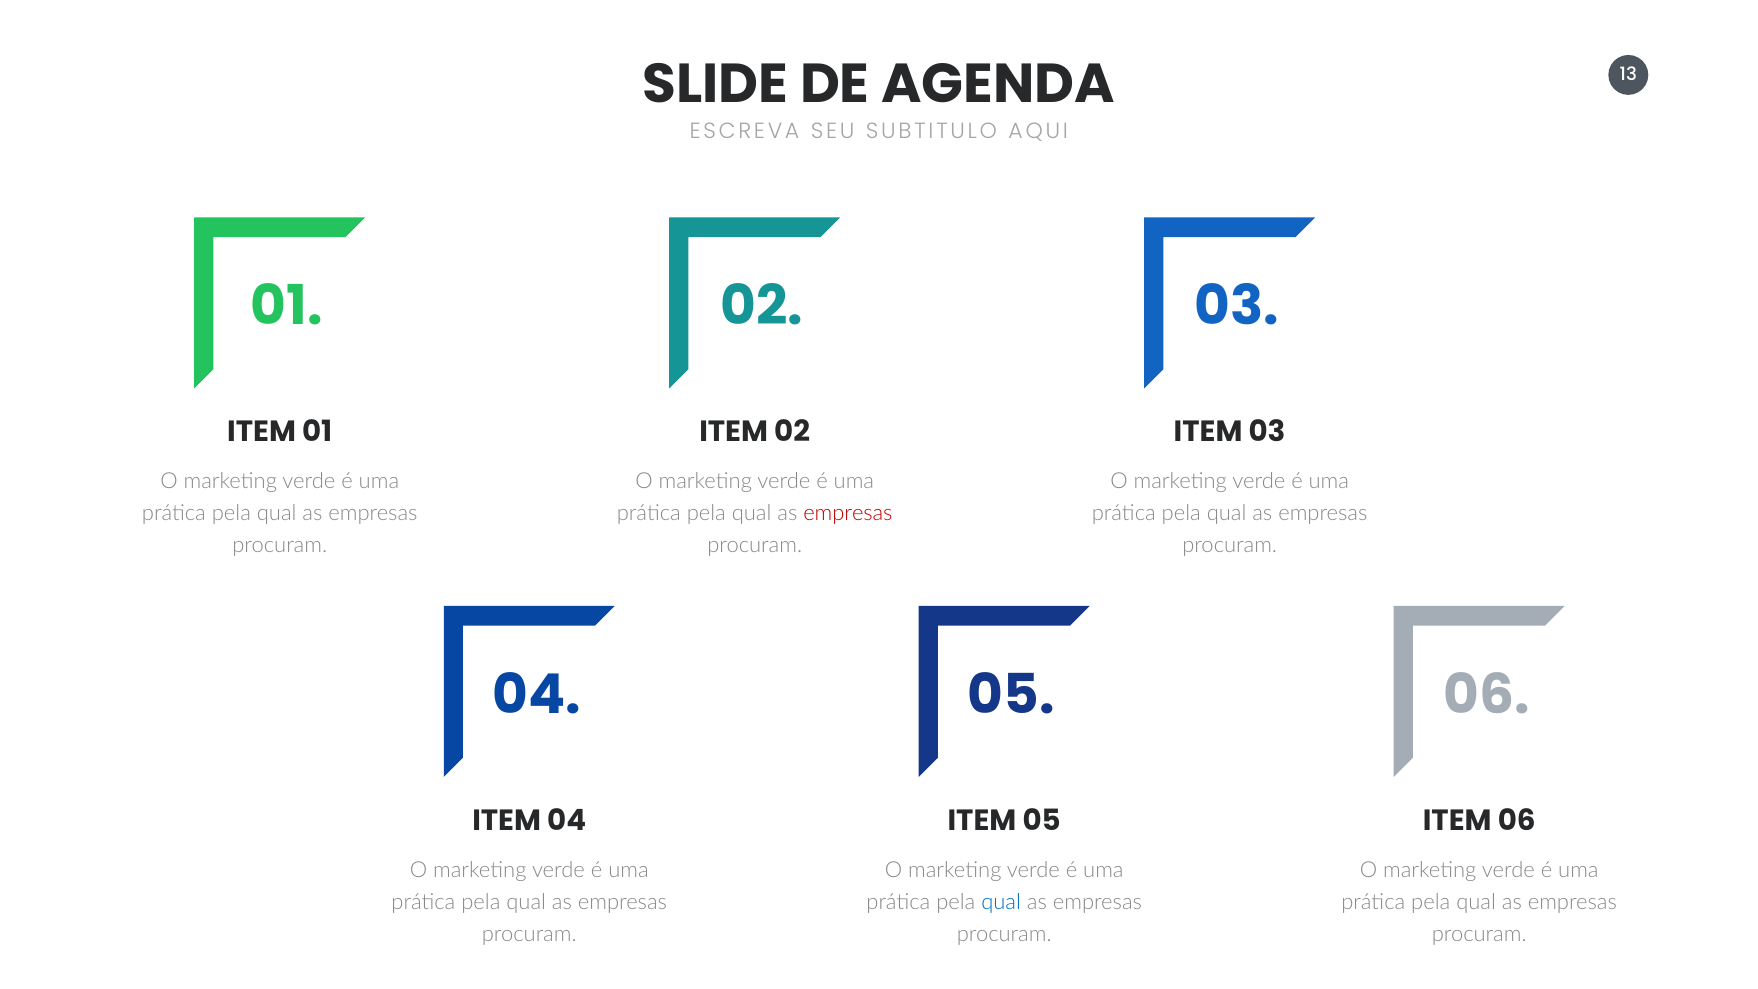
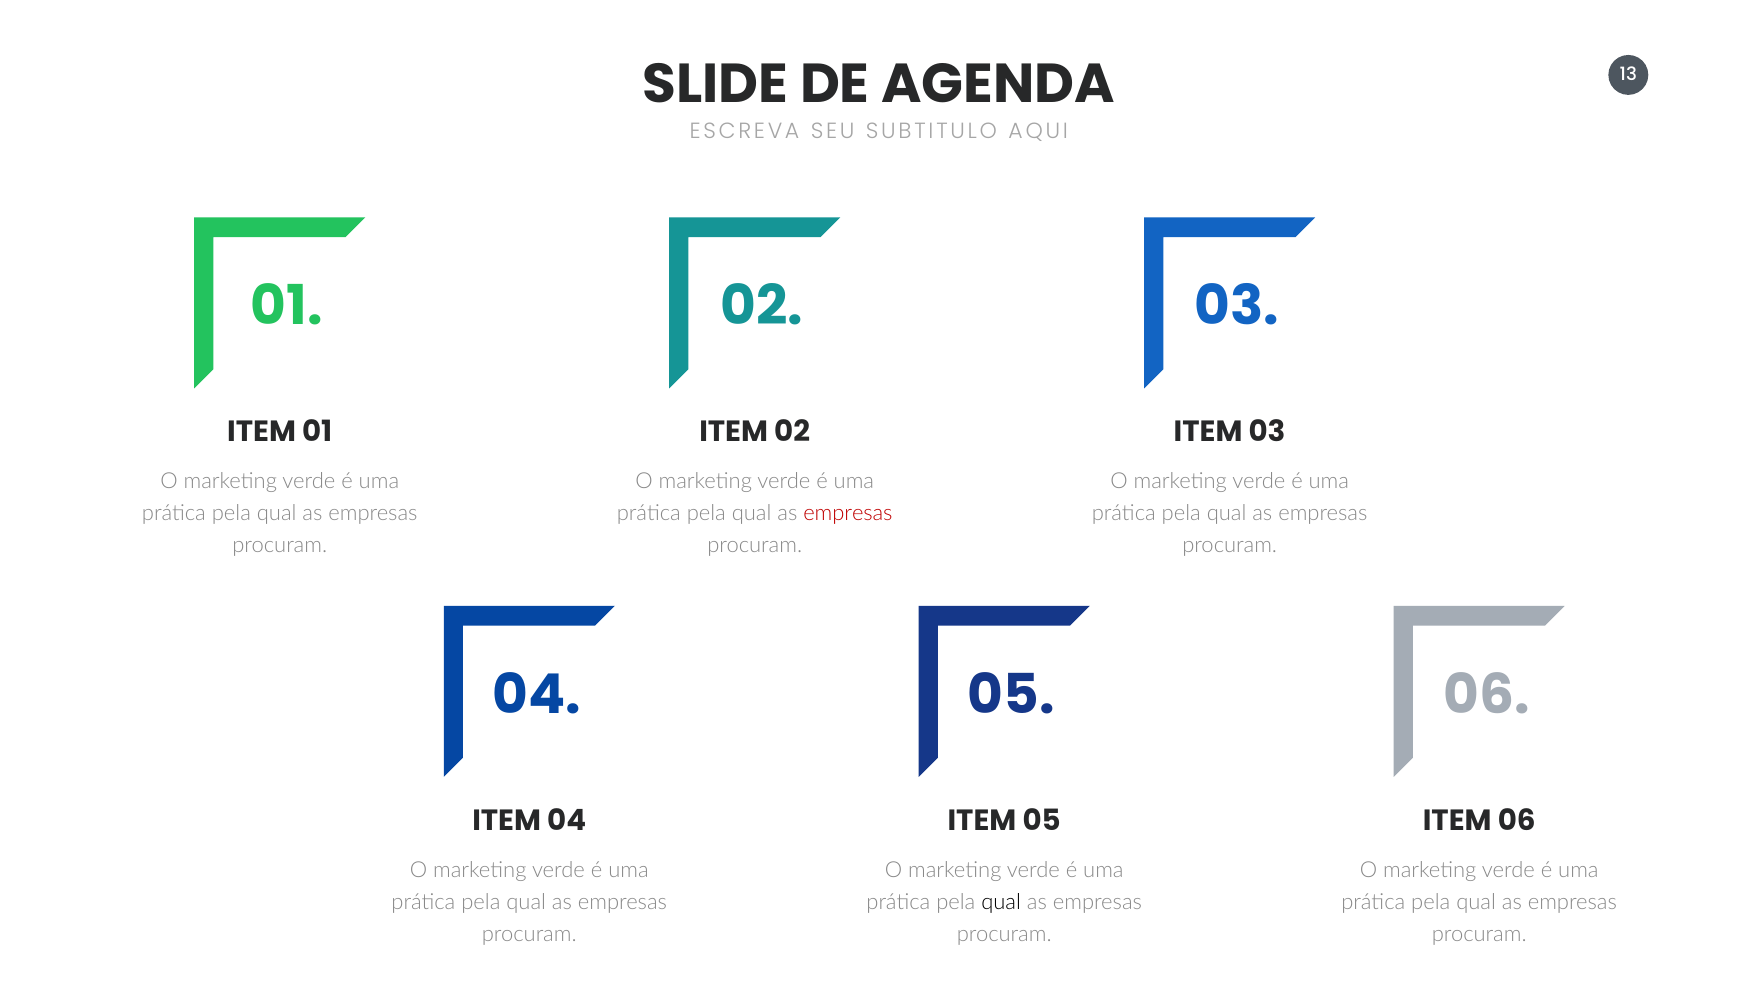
qual colour: blue -> black (1001, 902)
